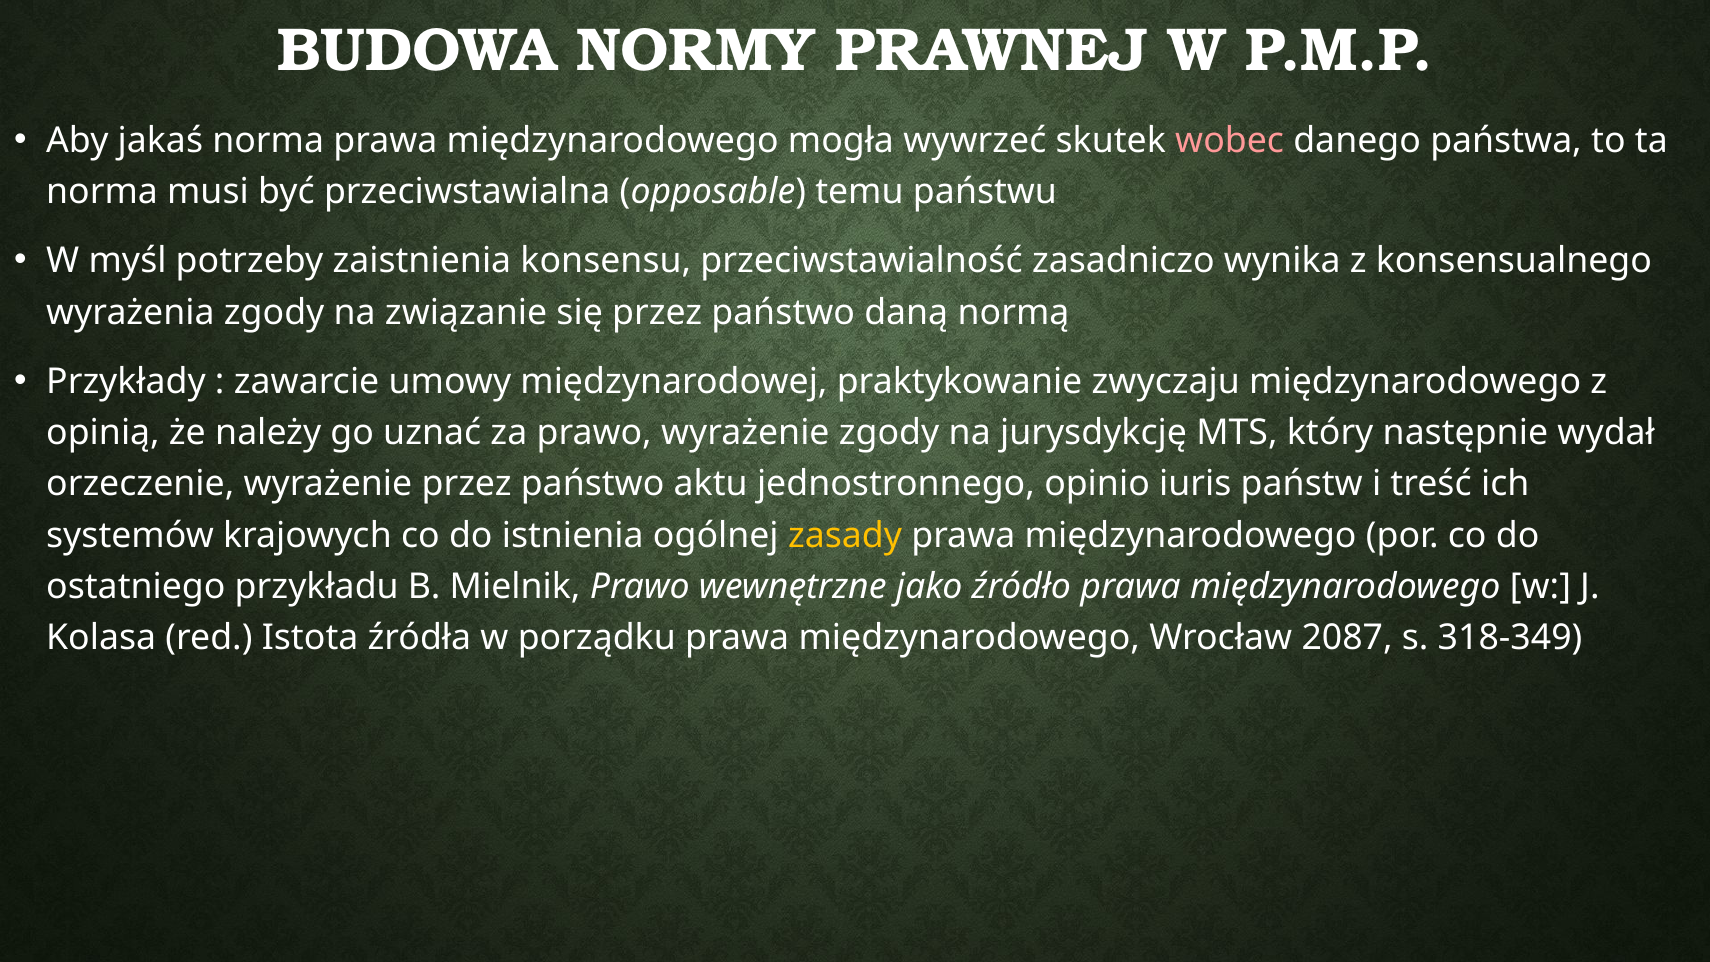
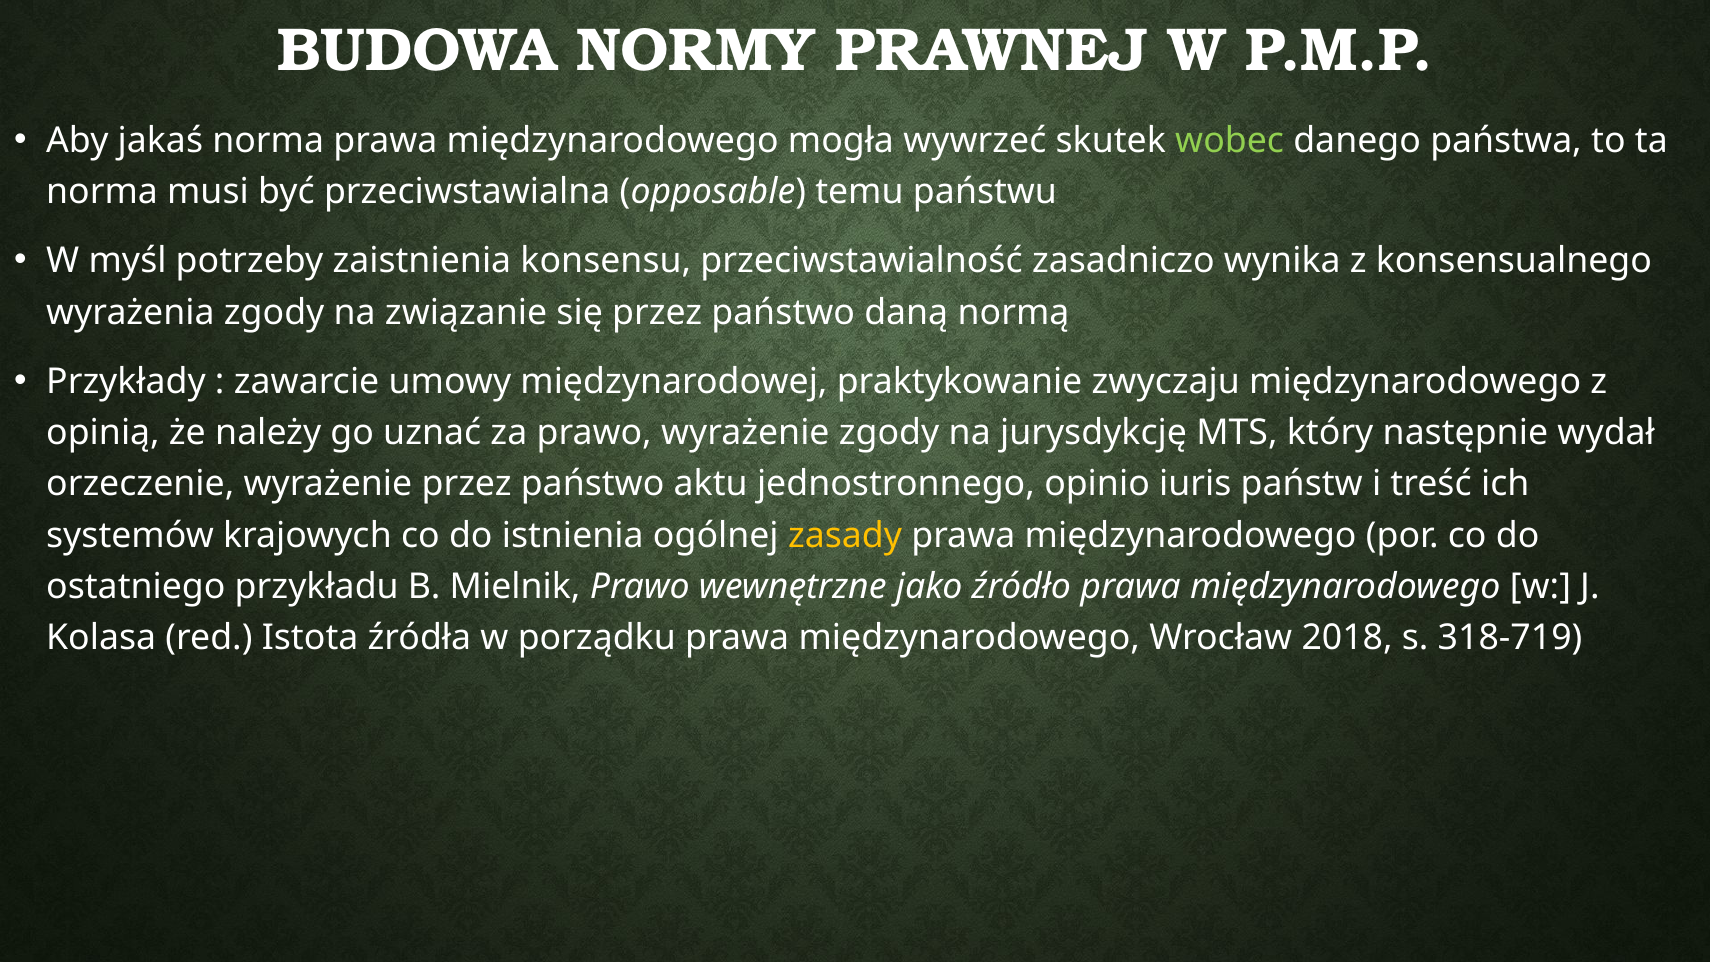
wobec colour: pink -> light green (1230, 141)
2087: 2087 -> 2018 (1347, 638)
318-349: 318-349 -> 318-719 (1510, 638)
